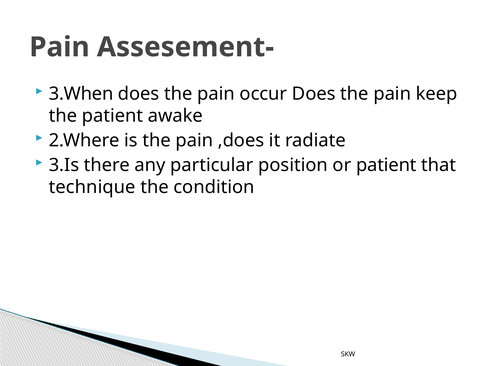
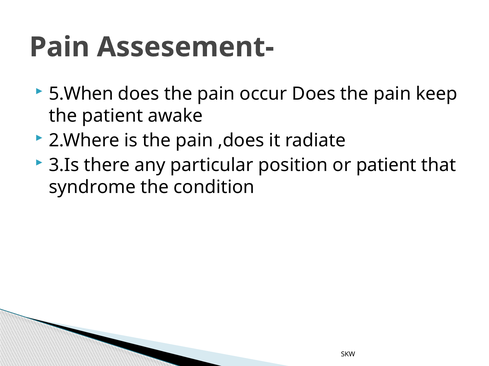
3.When: 3.When -> 5.When (81, 94)
technique: technique -> syndrome (92, 187)
